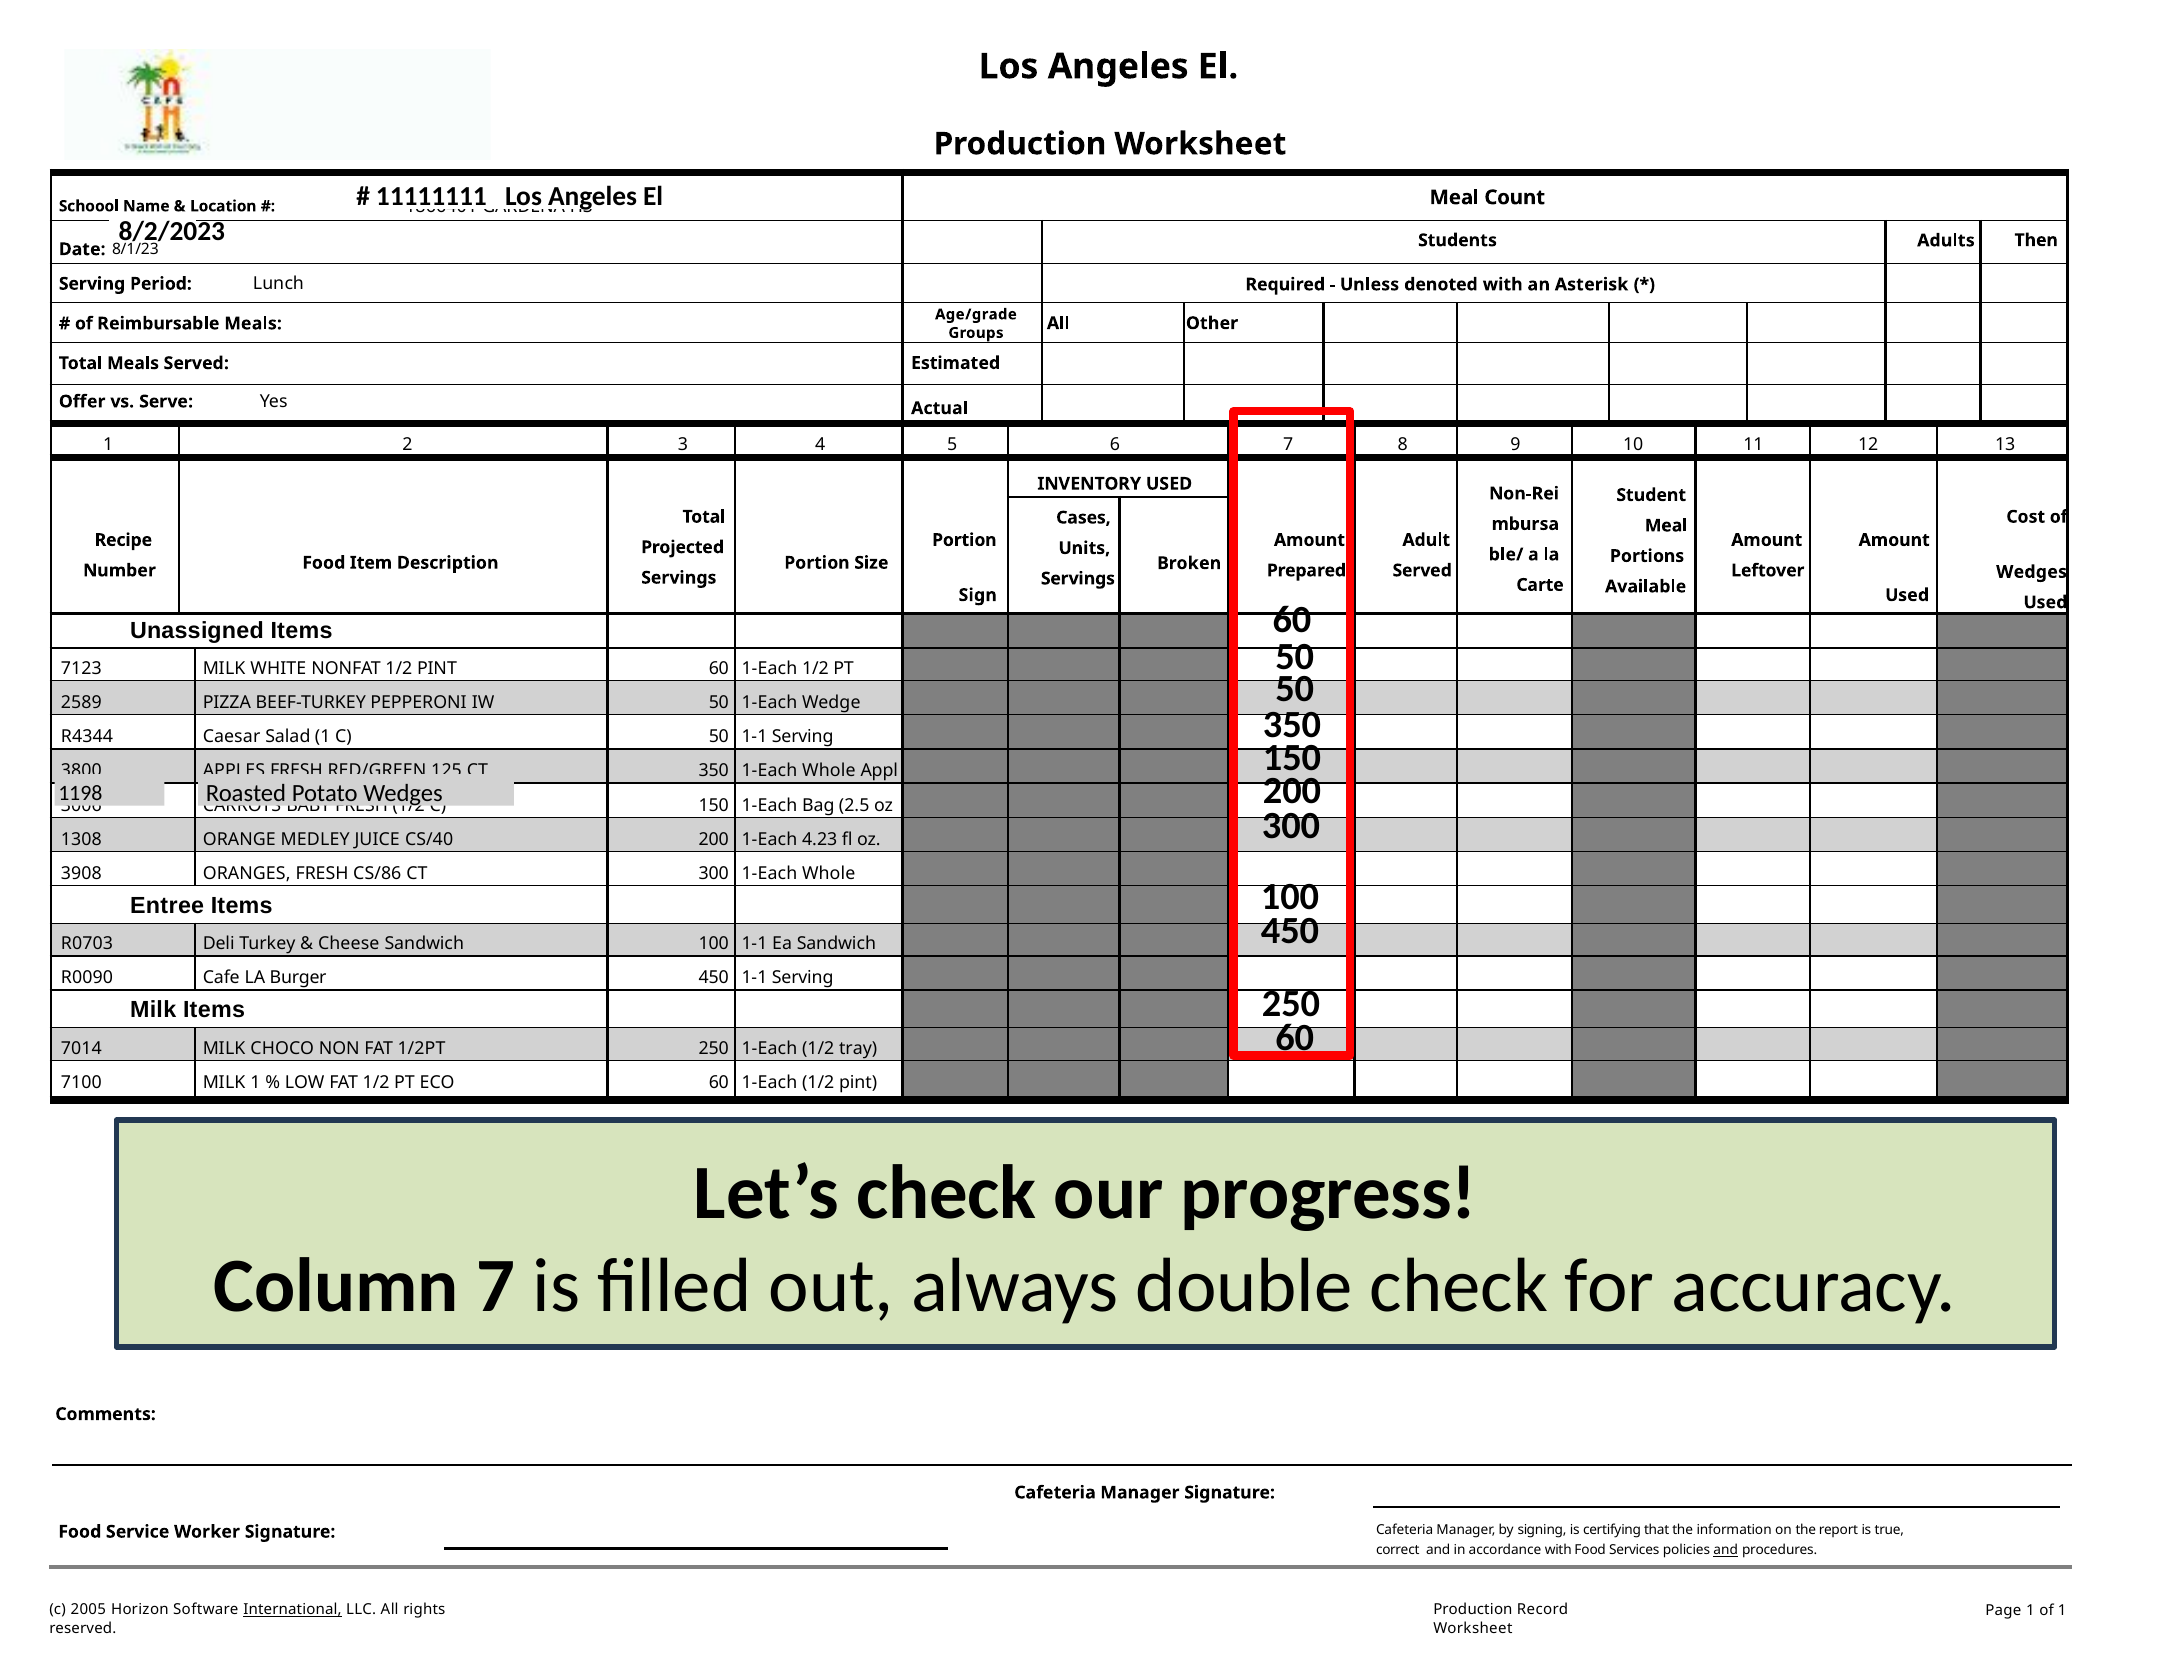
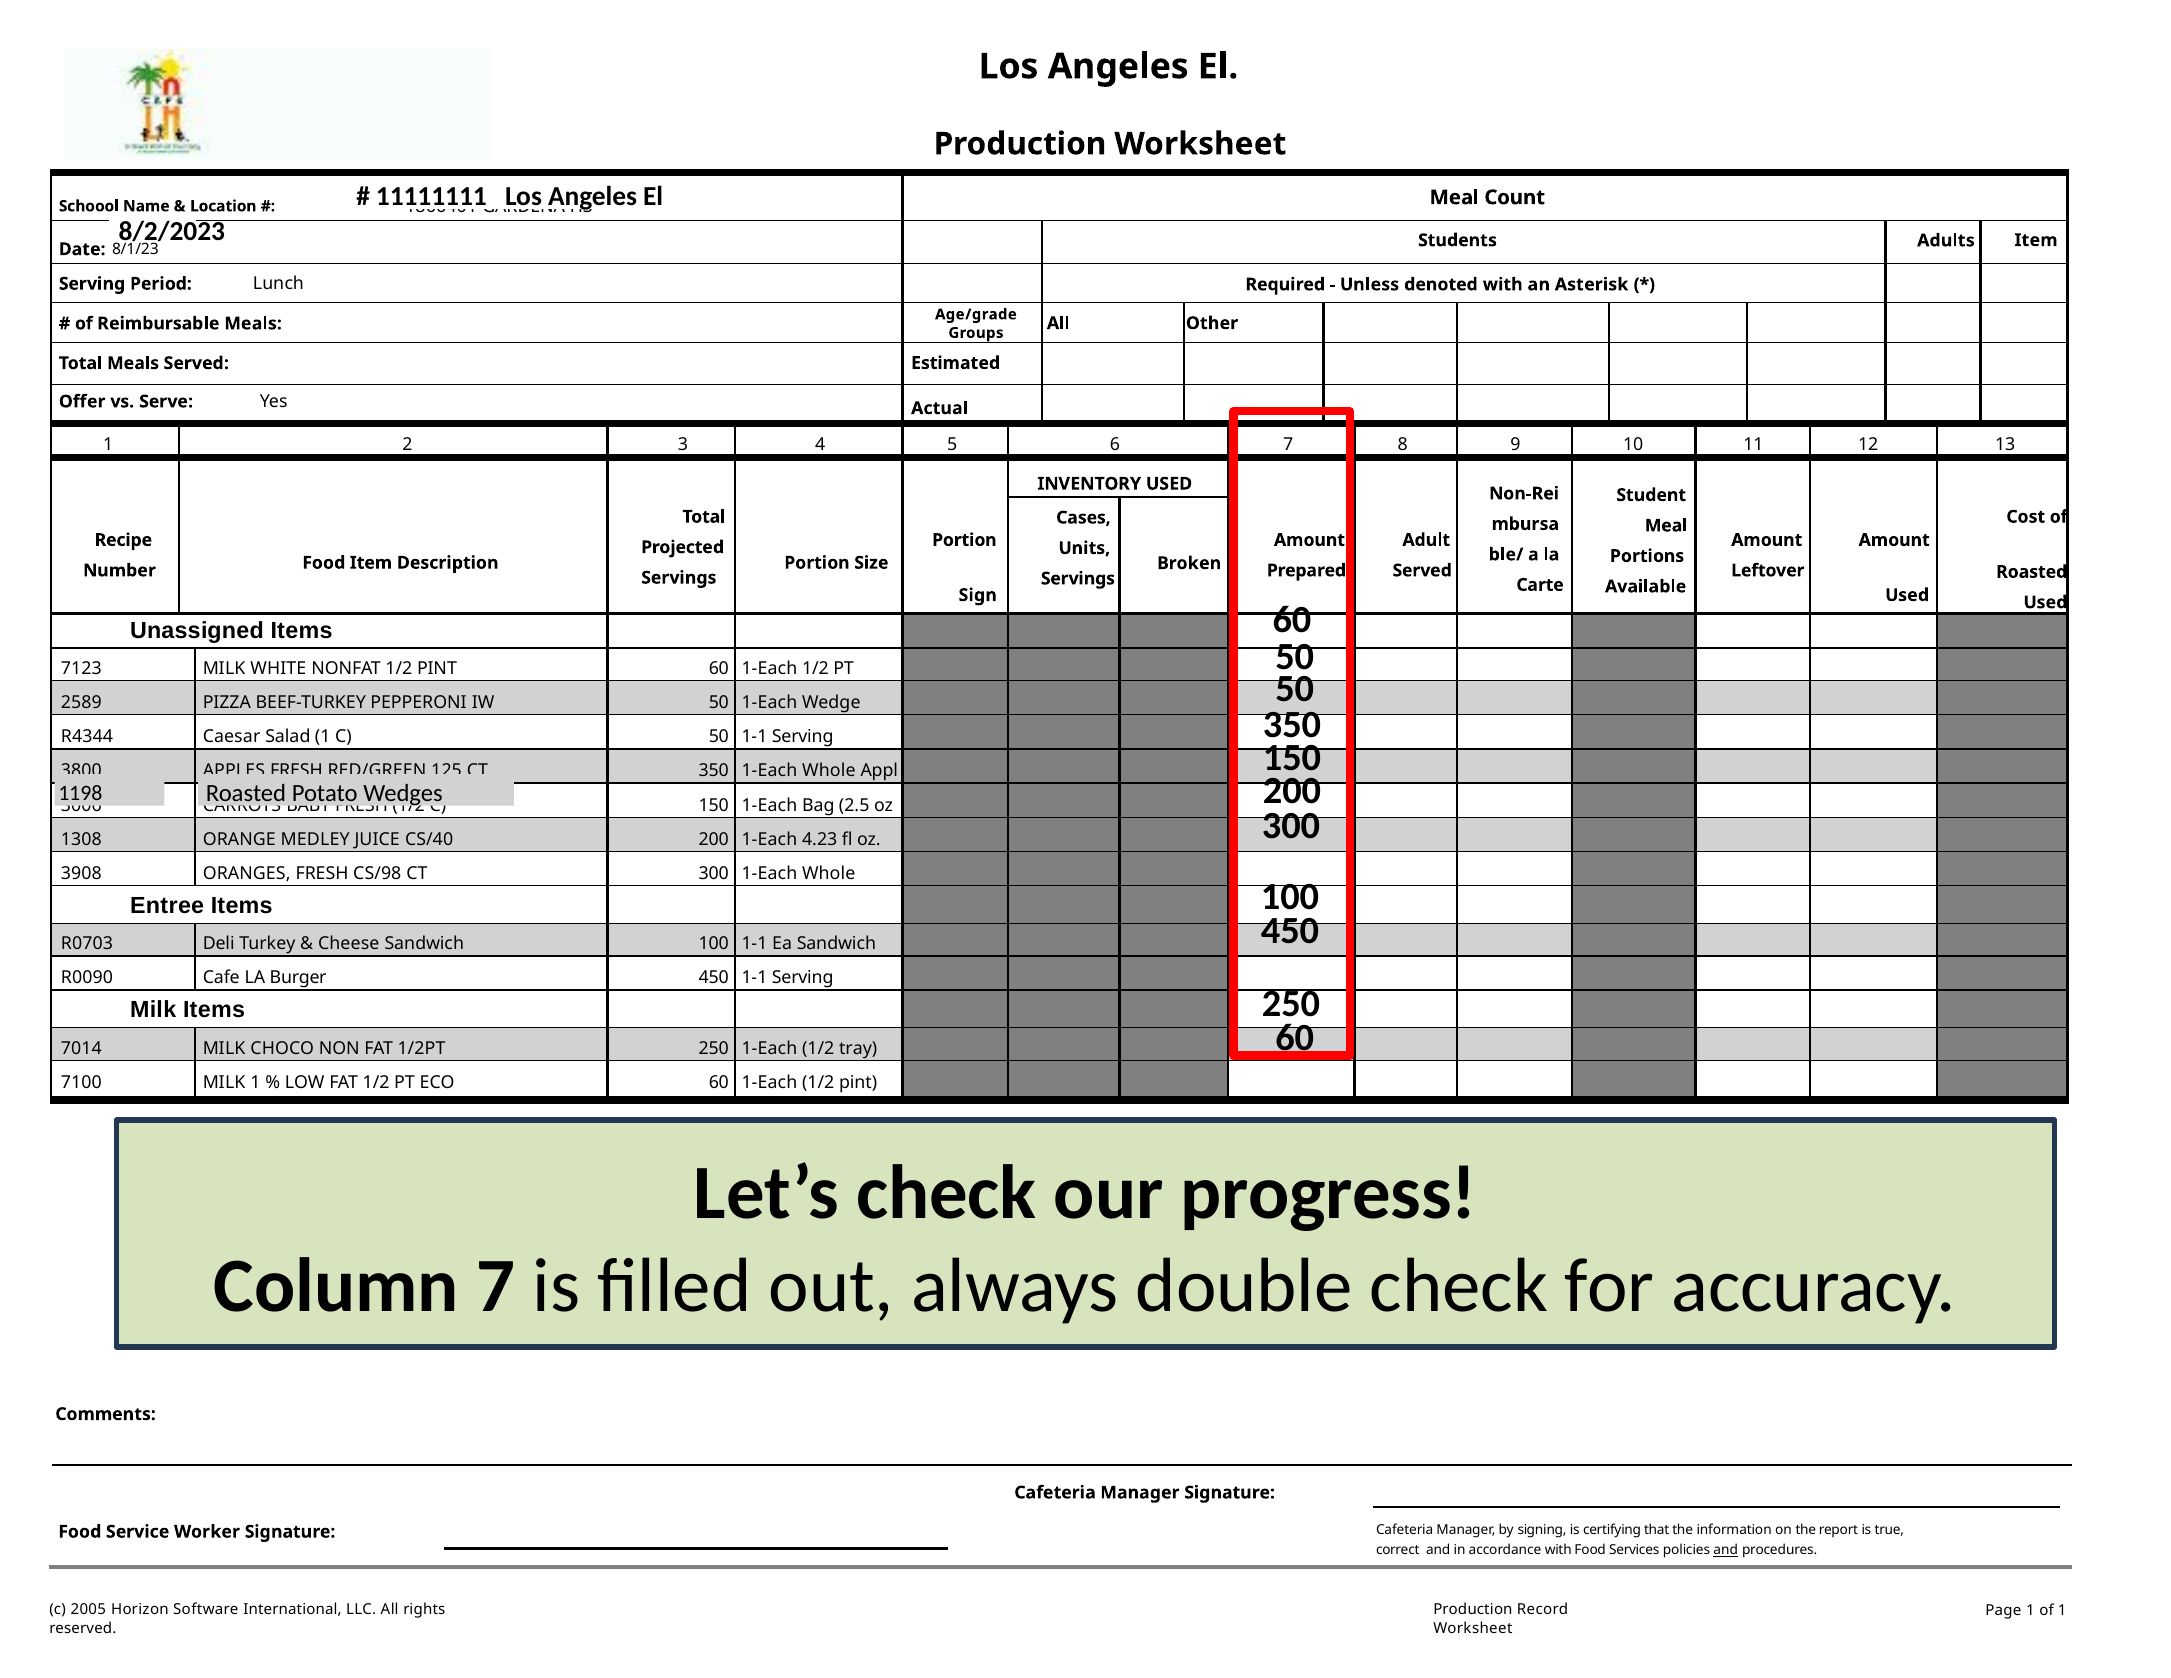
Adults Then: Then -> Item (2036, 240)
Wedges: Wedges -> Roasted (2032, 572)
CS/86: CS/86 -> CS/98 (377, 873)
International underline: present -> none (293, 1610)
